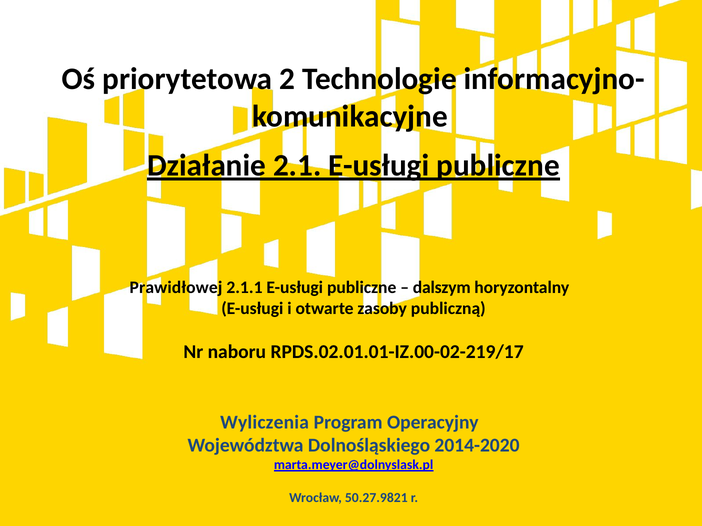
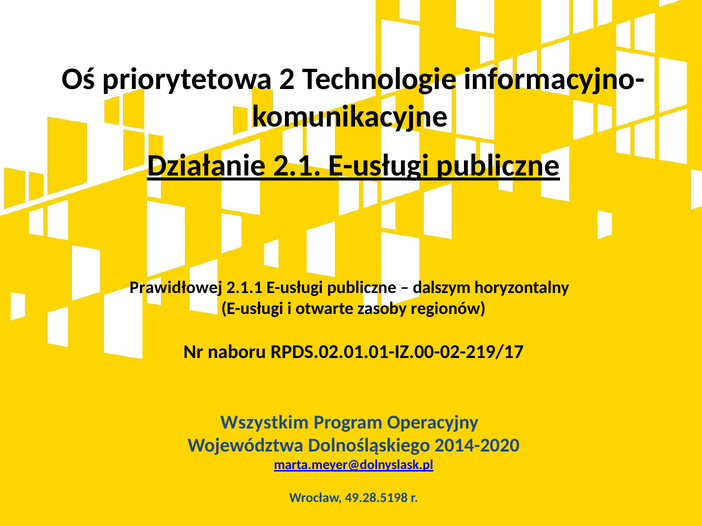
publiczną: publiczną -> regionów (448, 309)
Wyliczenia: Wyliczenia -> Wszystkim (265, 422)
50.27.9821: 50.27.9821 -> 49.28.5198 (376, 498)
